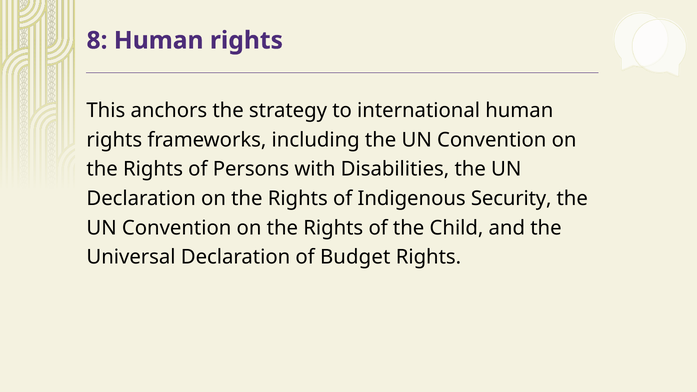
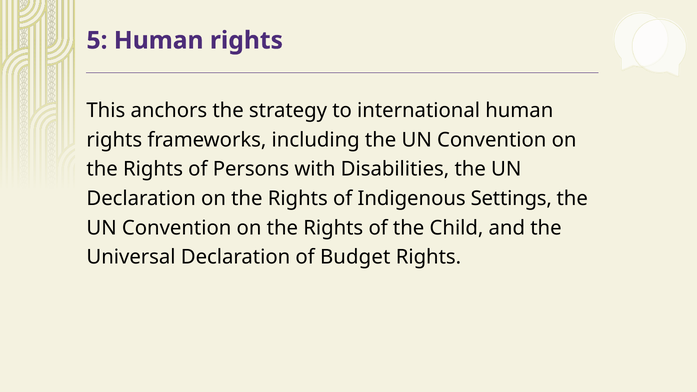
8: 8 -> 5 (97, 40)
Security: Security -> Settings (511, 199)
